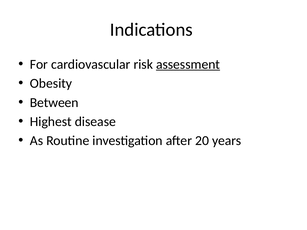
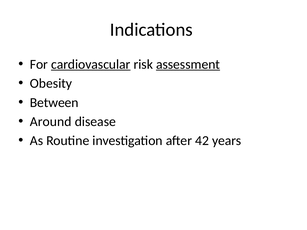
cardiovascular underline: none -> present (91, 64)
Highest: Highest -> Around (51, 122)
20: 20 -> 42 (202, 141)
